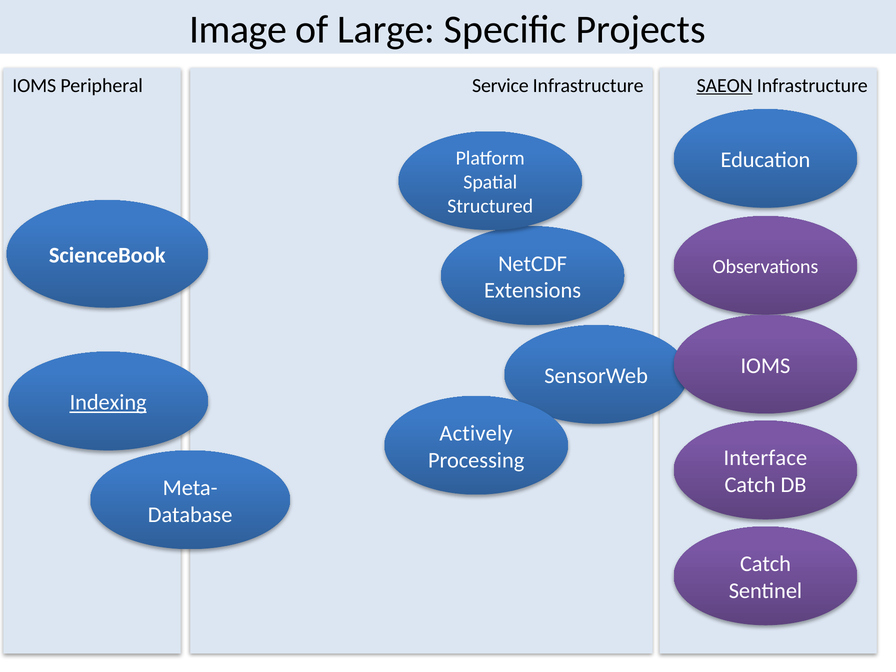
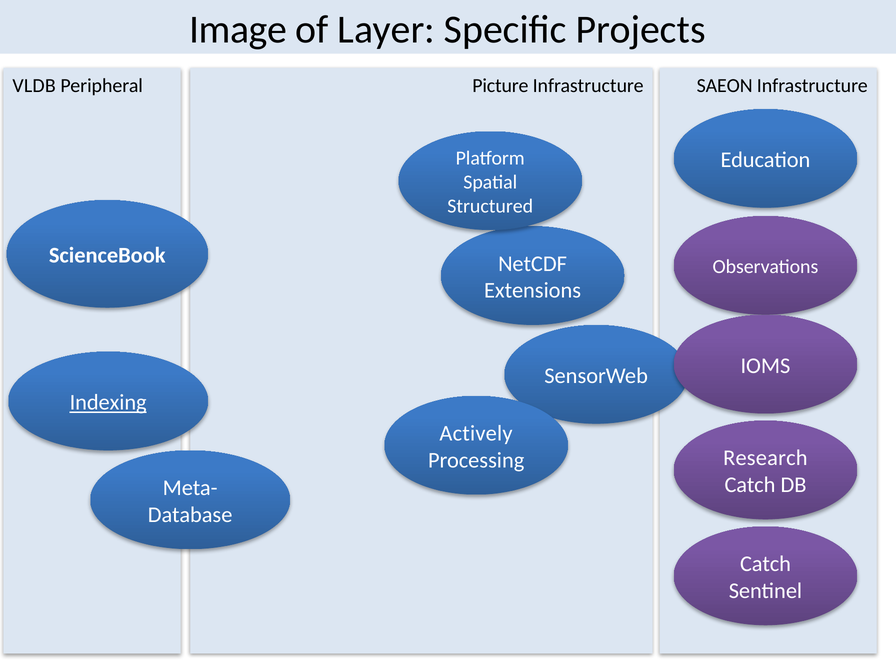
Large: Large -> Layer (386, 30)
IOMS: IOMS -> VLDB (34, 86)
Service: Service -> Picture (500, 86)
SAEON underline: present -> none (725, 86)
Interface: Interface -> Research (765, 458)
